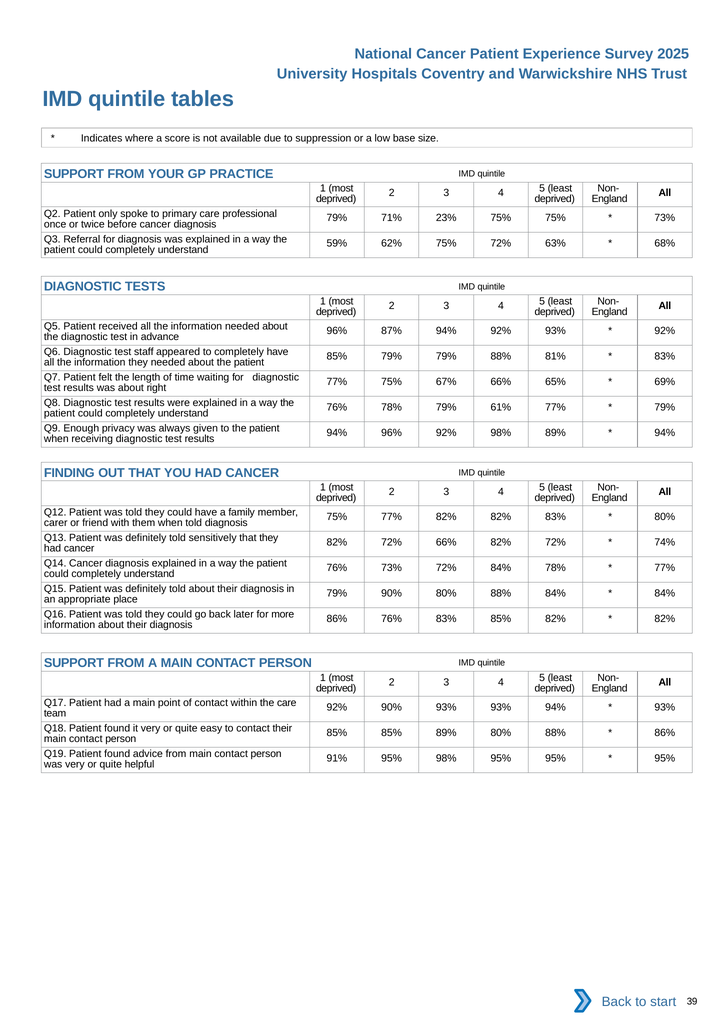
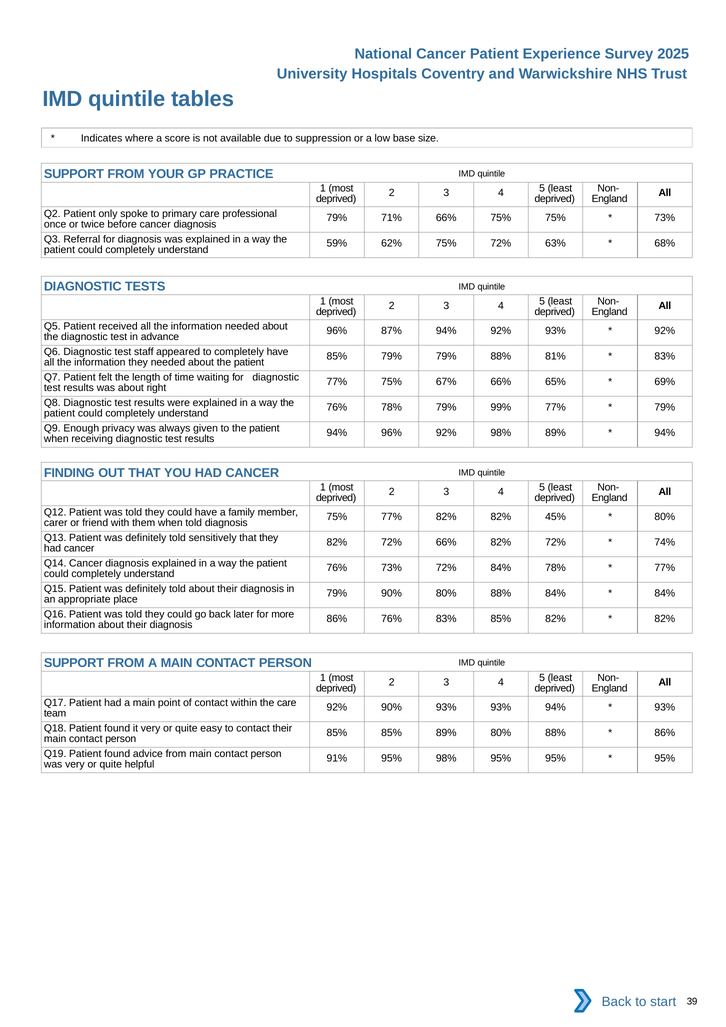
71% 23%: 23% -> 66% (446, 218)
61%: 61% -> 99% (501, 407)
82% 83%: 83% -> 45% (556, 517)
